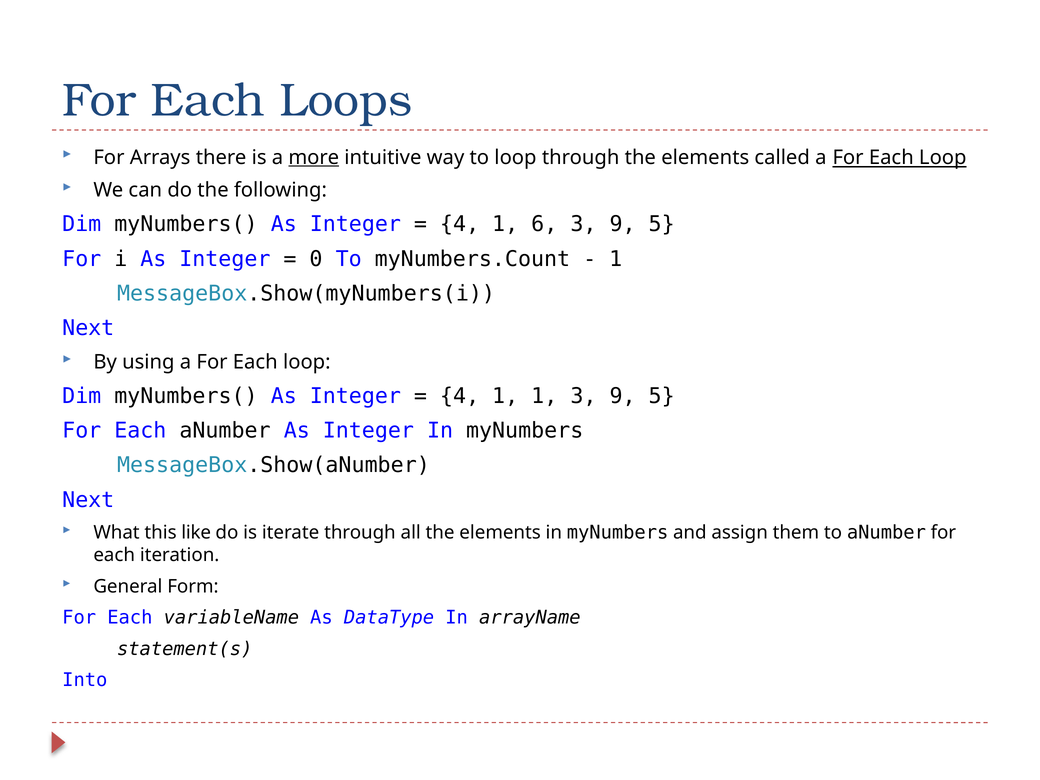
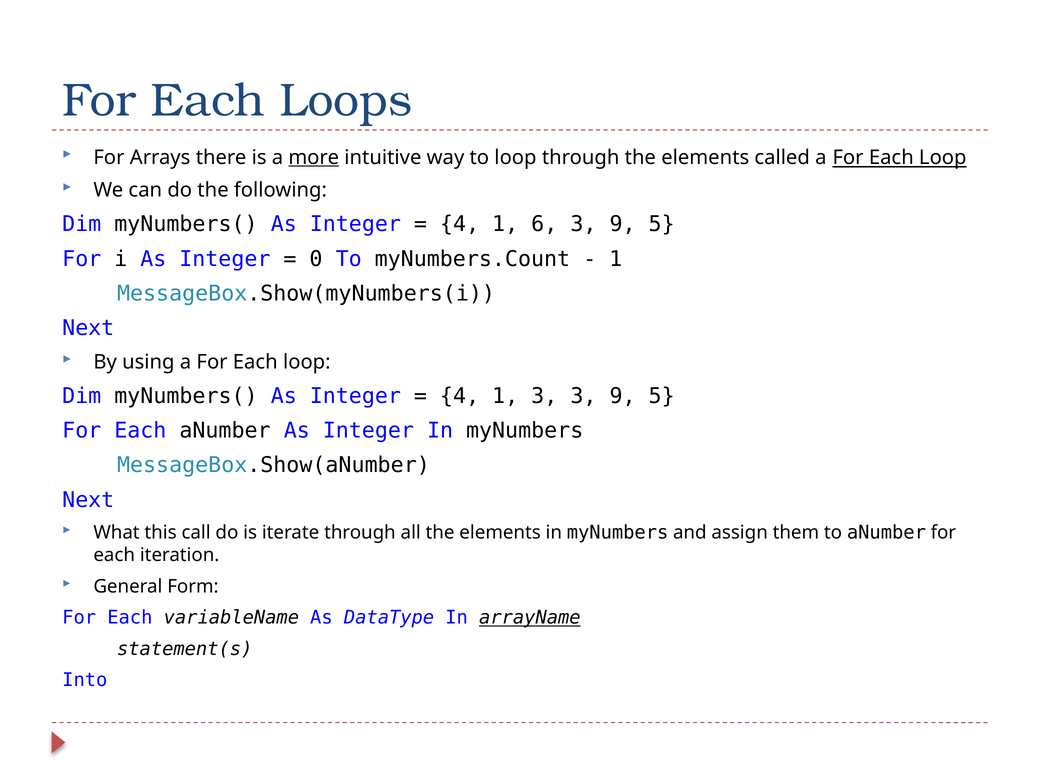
1 1: 1 -> 3 (544, 396)
like: like -> call (196, 533)
arrayName underline: none -> present (530, 618)
